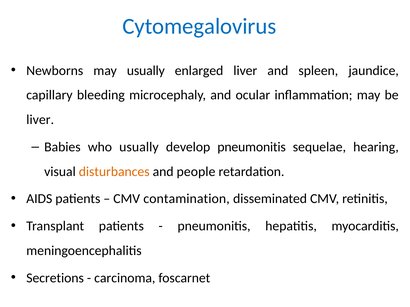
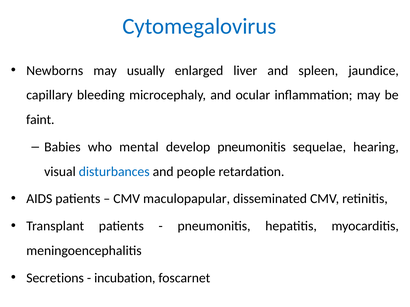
liver: liver -> faint (40, 120)
who usually: usually -> mental (139, 147)
disturbances colour: orange -> blue (114, 172)
contamination: contamination -> maculopapular (187, 199)
carcinoma: carcinoma -> incubation (125, 278)
